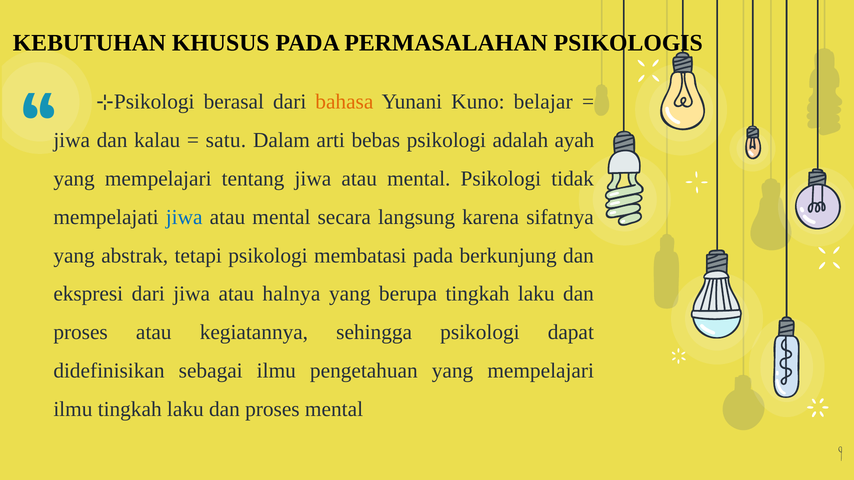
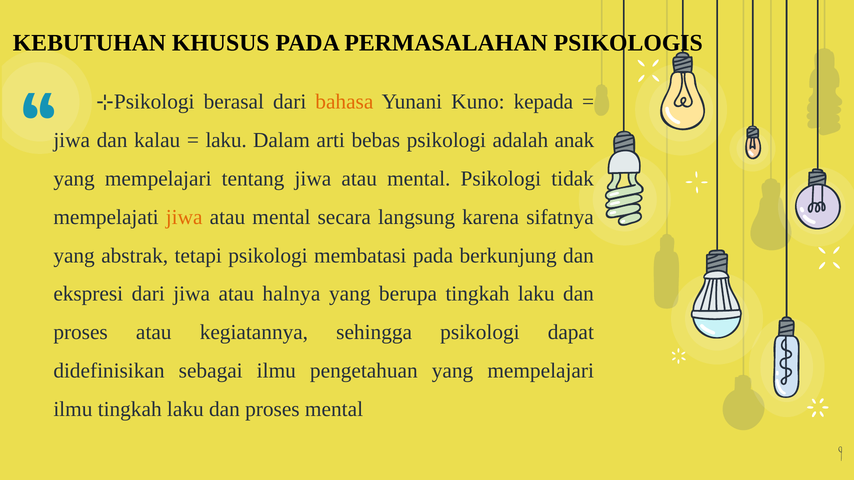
belajar: belajar -> kepada (543, 102)
satu: satu -> laku (226, 140)
ayah: ayah -> anak (574, 140)
jiwa colour: blue -> orange (184, 217)
